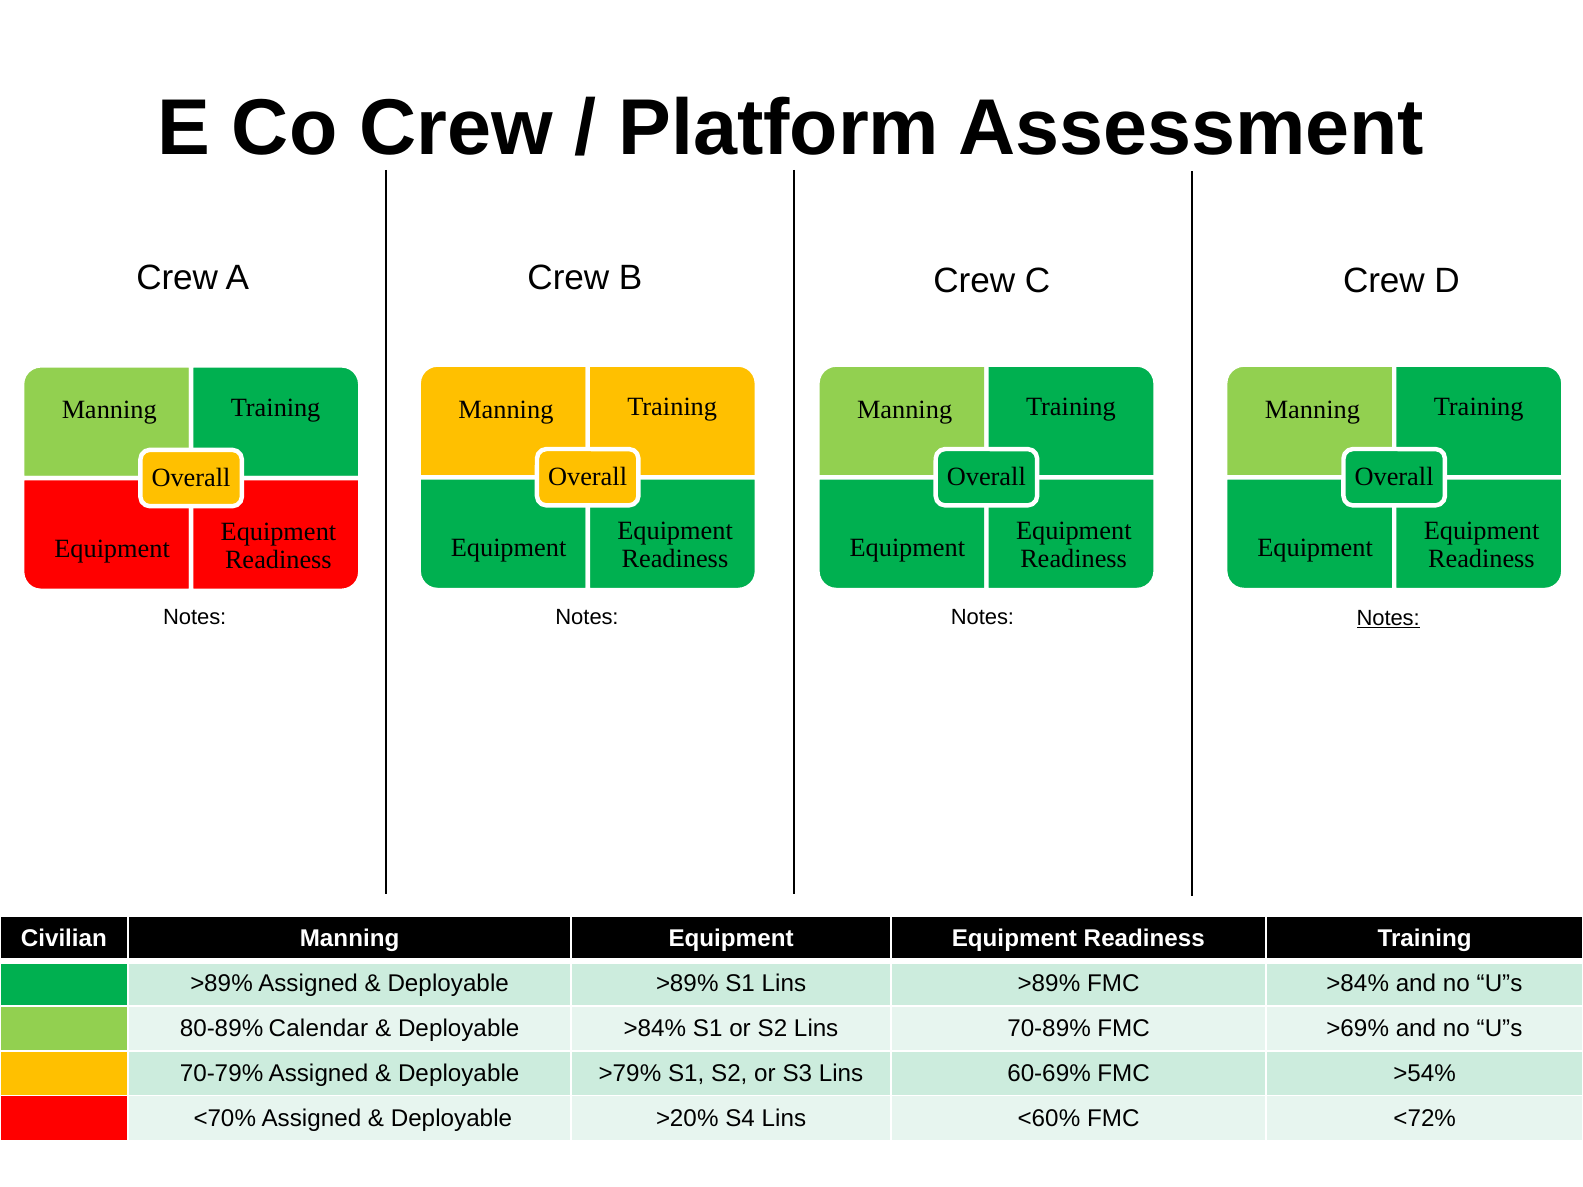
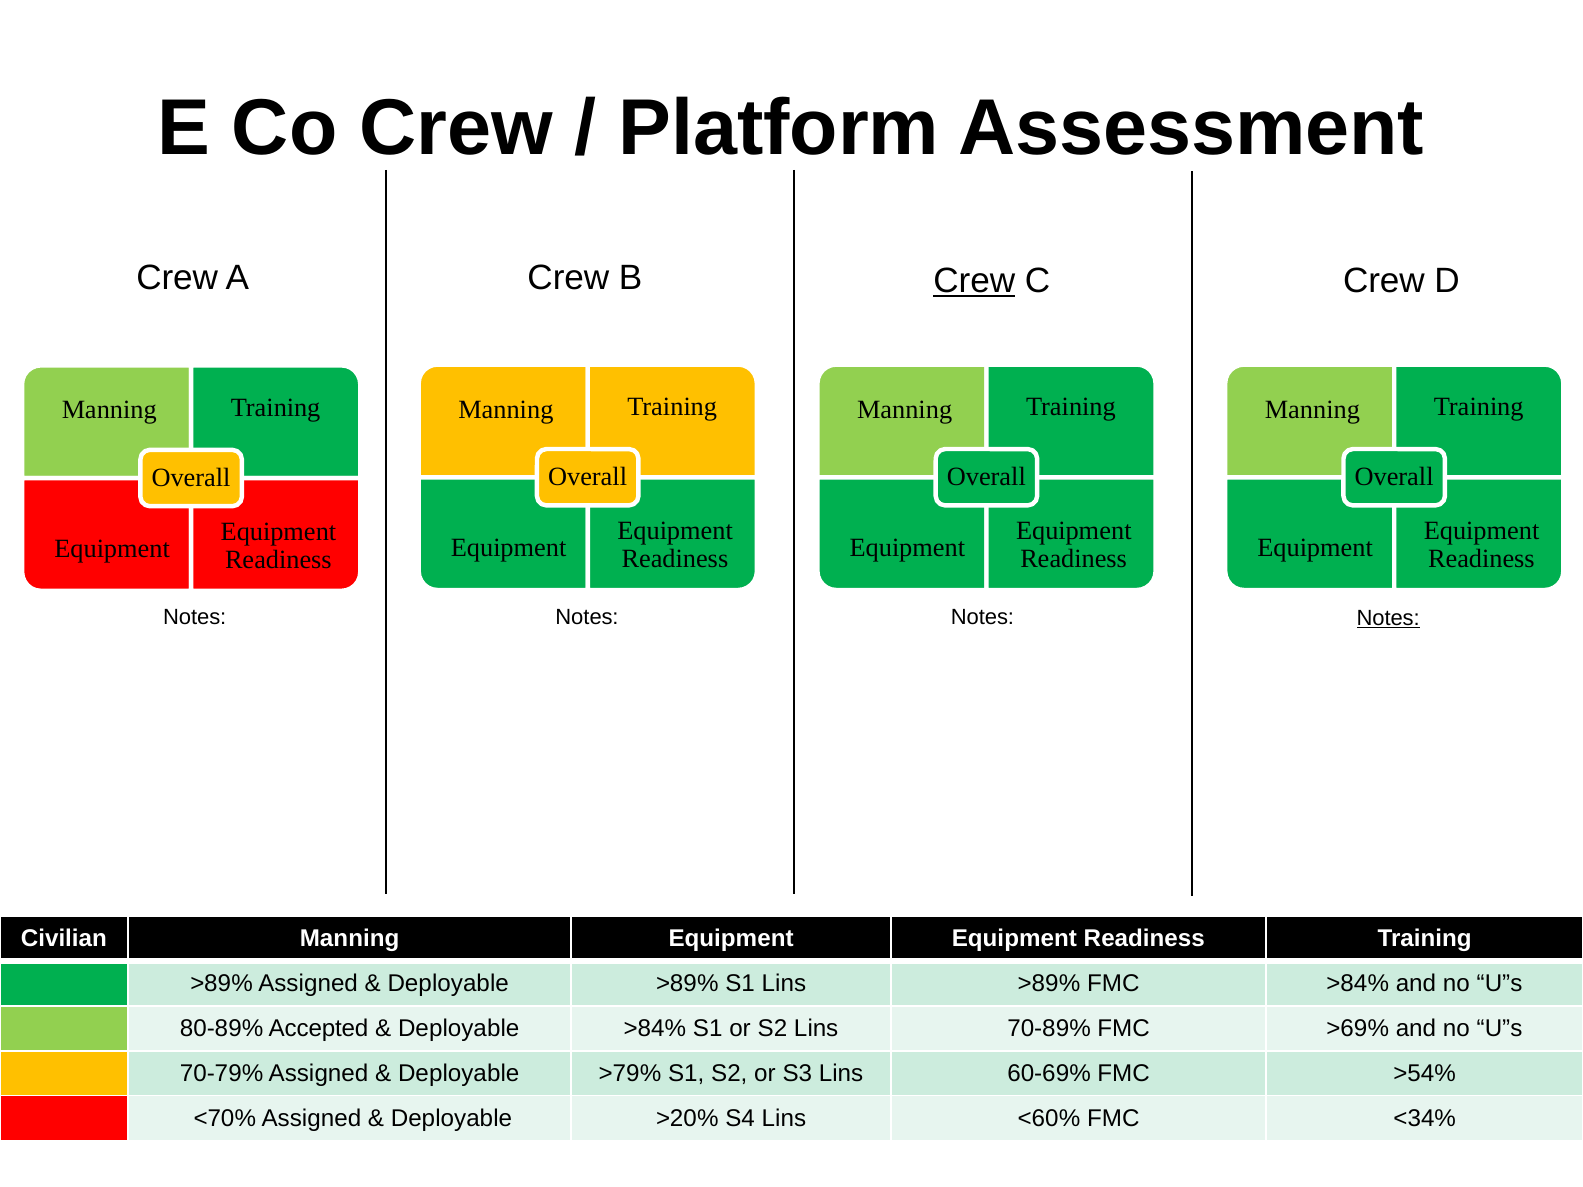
Crew underline: none -> present (974, 281)
Calendar: Calendar -> Accepted (319, 1029)
<72%: <72% -> <34% (1425, 1119)
